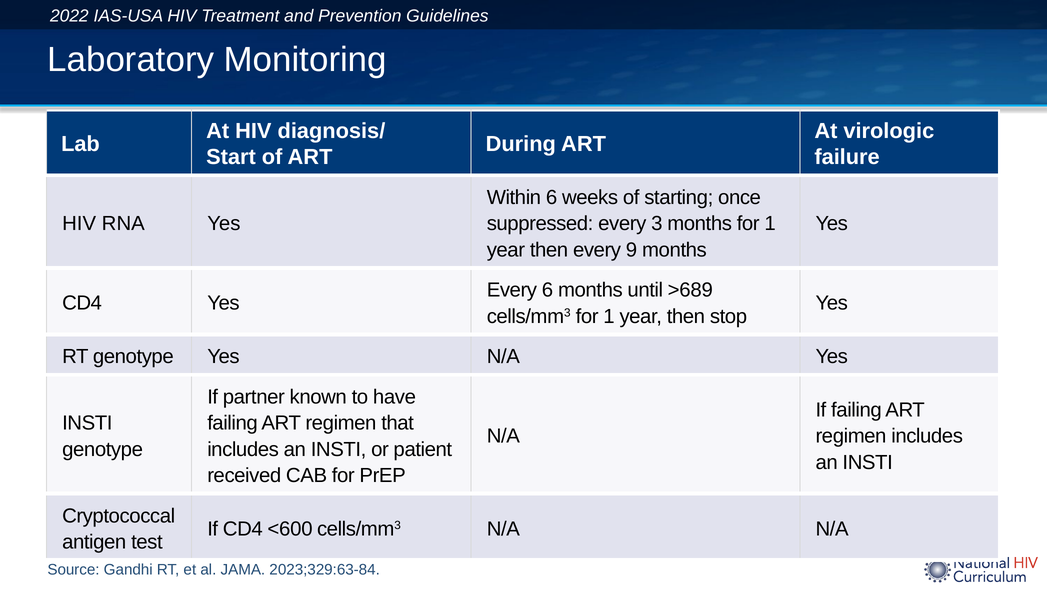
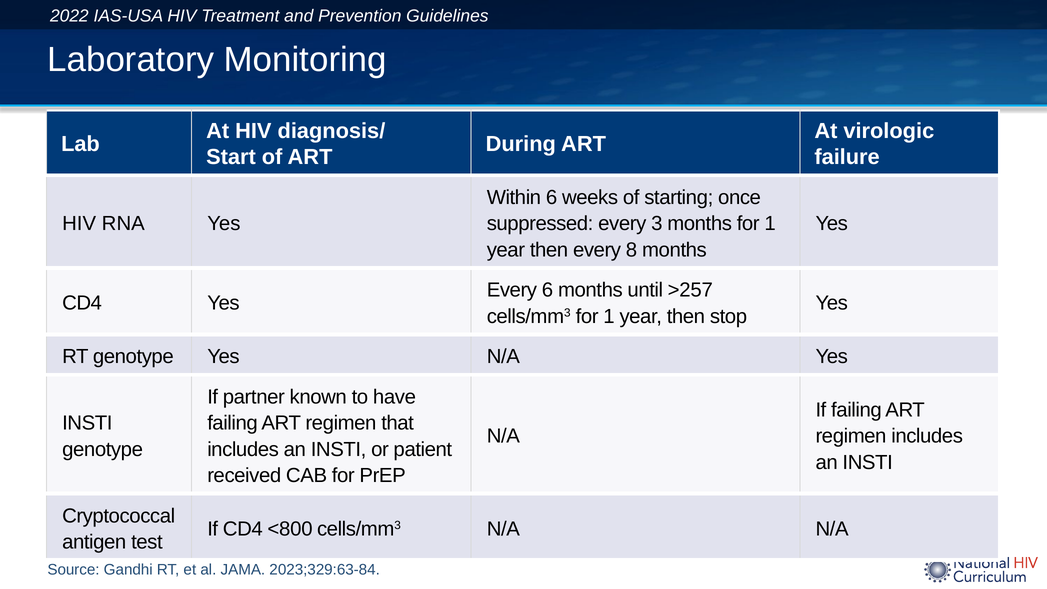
9: 9 -> 8 (632, 250)
>689: >689 -> >257 (690, 290)
<600: <600 -> <800 (290, 529)
